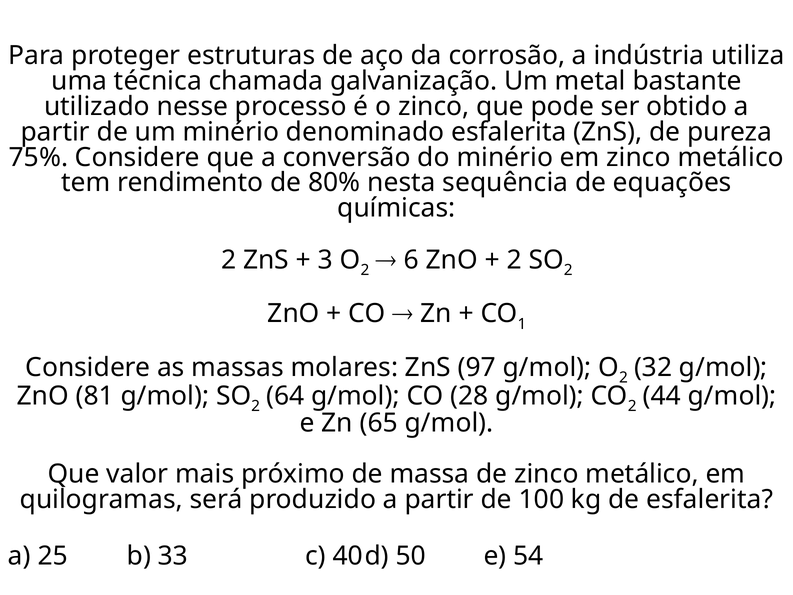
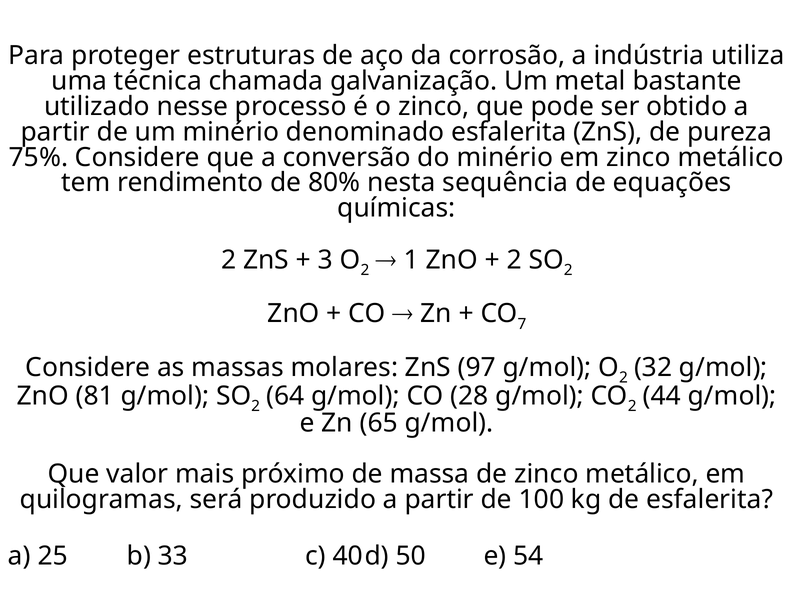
6: 6 -> 1 (411, 260)
1: 1 -> 7 (522, 324)
